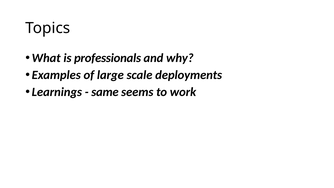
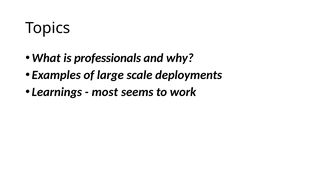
same: same -> most (105, 92)
